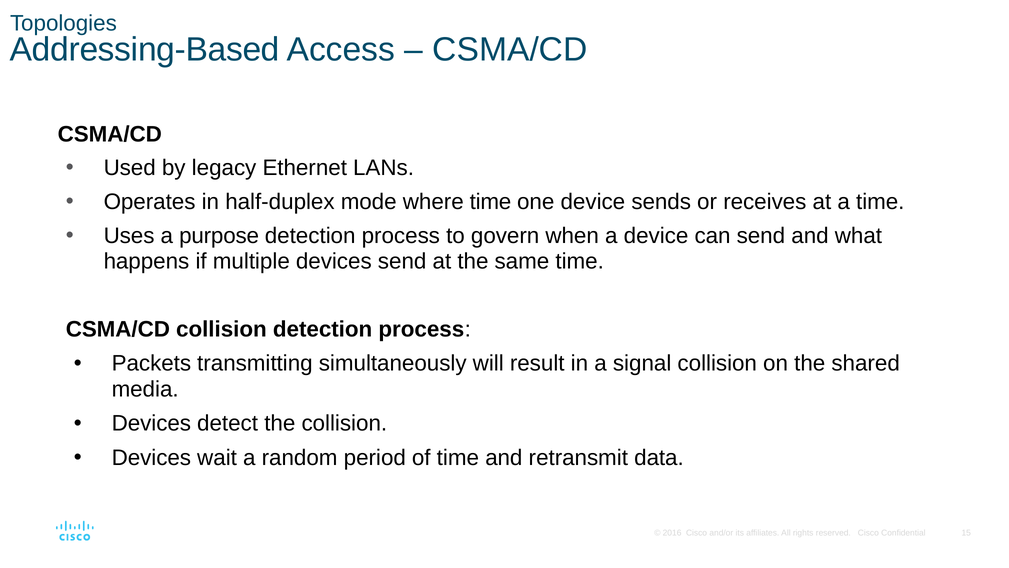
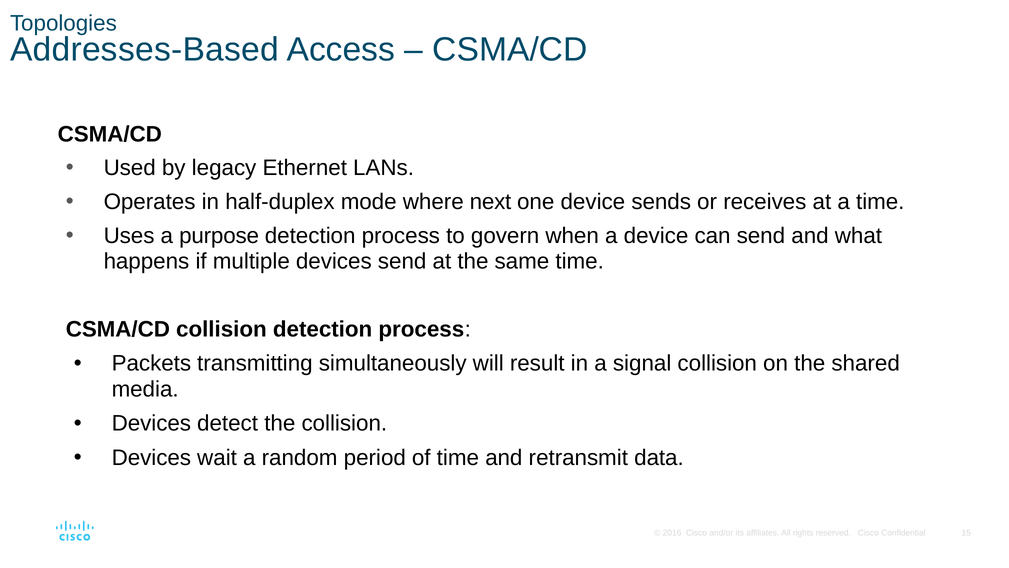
Addressing-Based: Addressing-Based -> Addresses-Based (144, 50)
where time: time -> next (490, 202)
